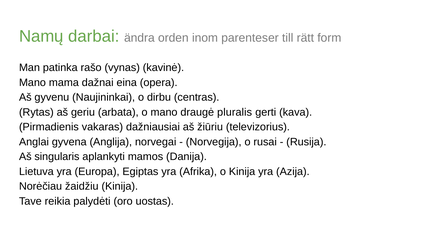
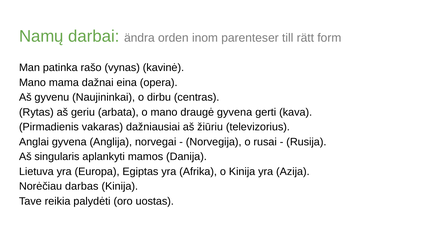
draugė pluralis: pluralis -> gyvena (235, 112)
žaidžiu: žaidžiu -> darbas (82, 187)
